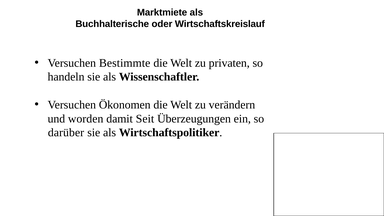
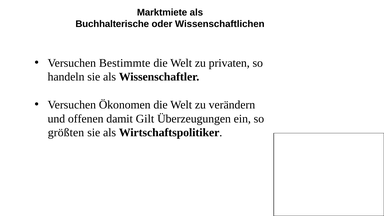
Wirtschaftskreislauf: Wirtschaftskreislauf -> Wissenschaftlichen (220, 24)
worden: worden -> offenen (86, 119)
Seit: Seit -> Gilt (145, 119)
darüber: darüber -> größten (66, 133)
